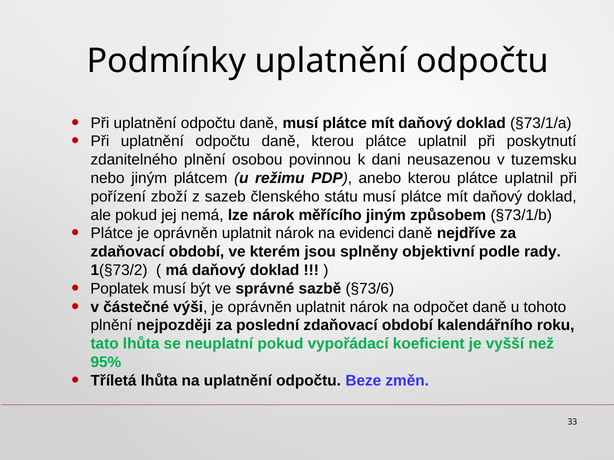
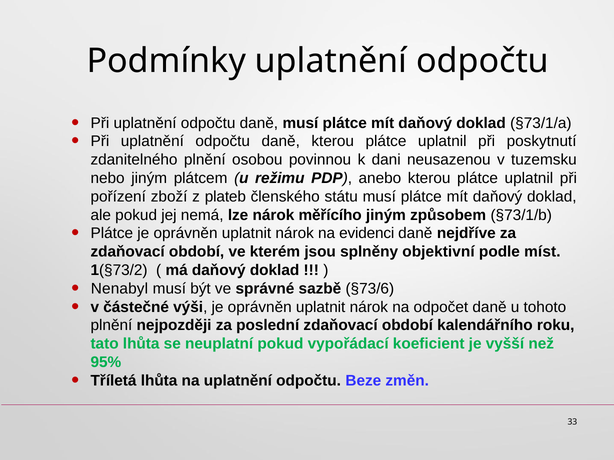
sazeb: sazeb -> plateb (225, 197)
rady: rady -> míst (542, 252)
Poplatek: Poplatek -> Nenabyl (119, 289)
